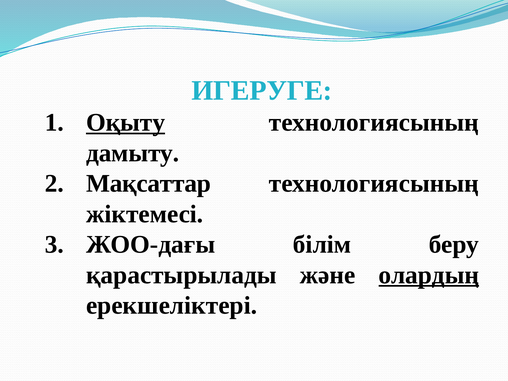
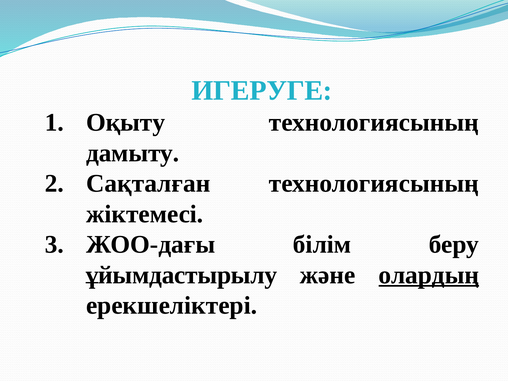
Оқыту underline: present -> none (126, 123)
Мақсаттар: Мақсаттар -> Сақталған (148, 184)
қарастырылады: қарастырылады -> ұйымдастырылу (181, 275)
